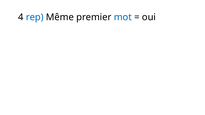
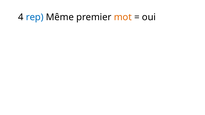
mot colour: blue -> orange (123, 17)
